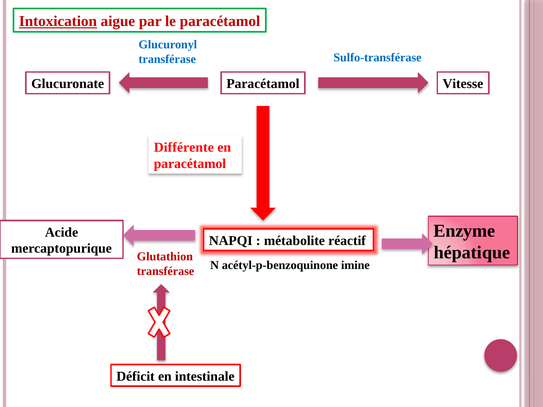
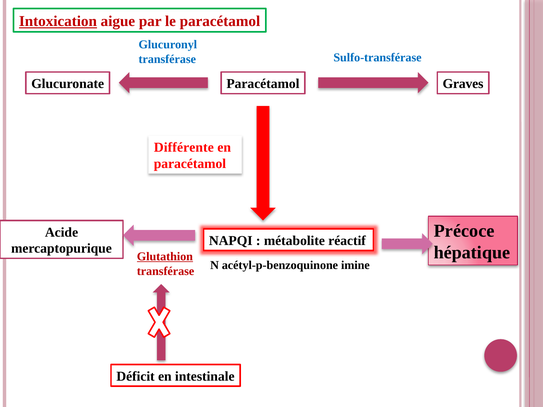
Vitesse: Vitesse -> Graves (463, 84)
Enzyme: Enzyme -> Précoce (464, 231)
Glutathion underline: none -> present (165, 257)
